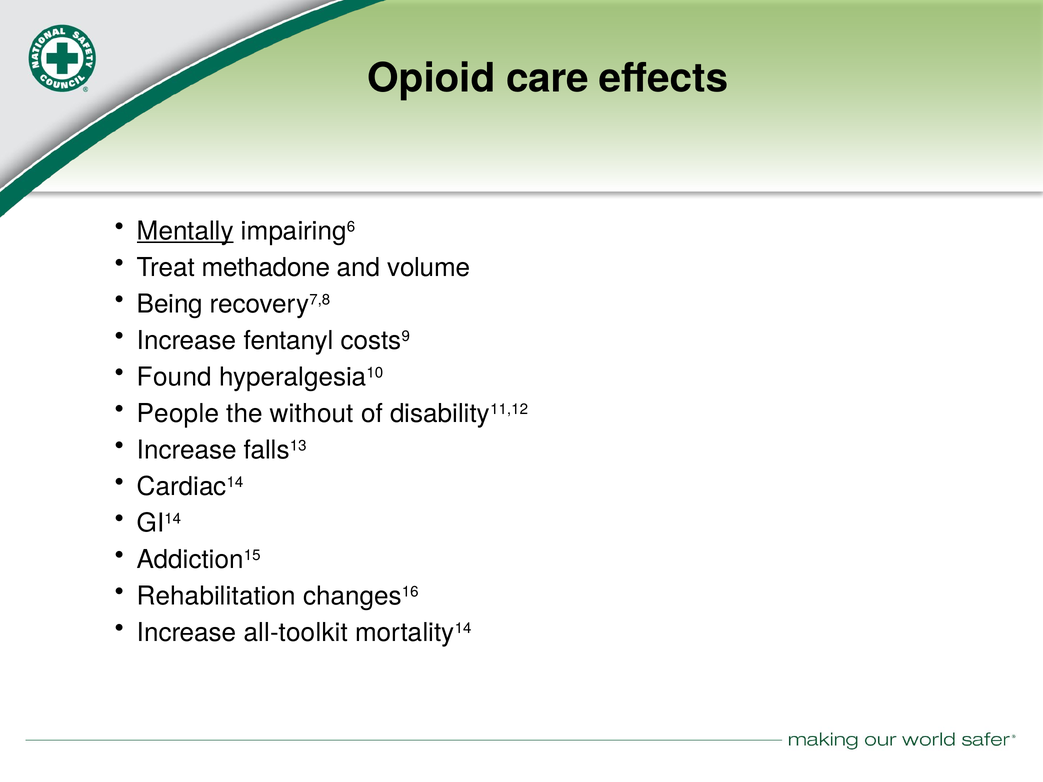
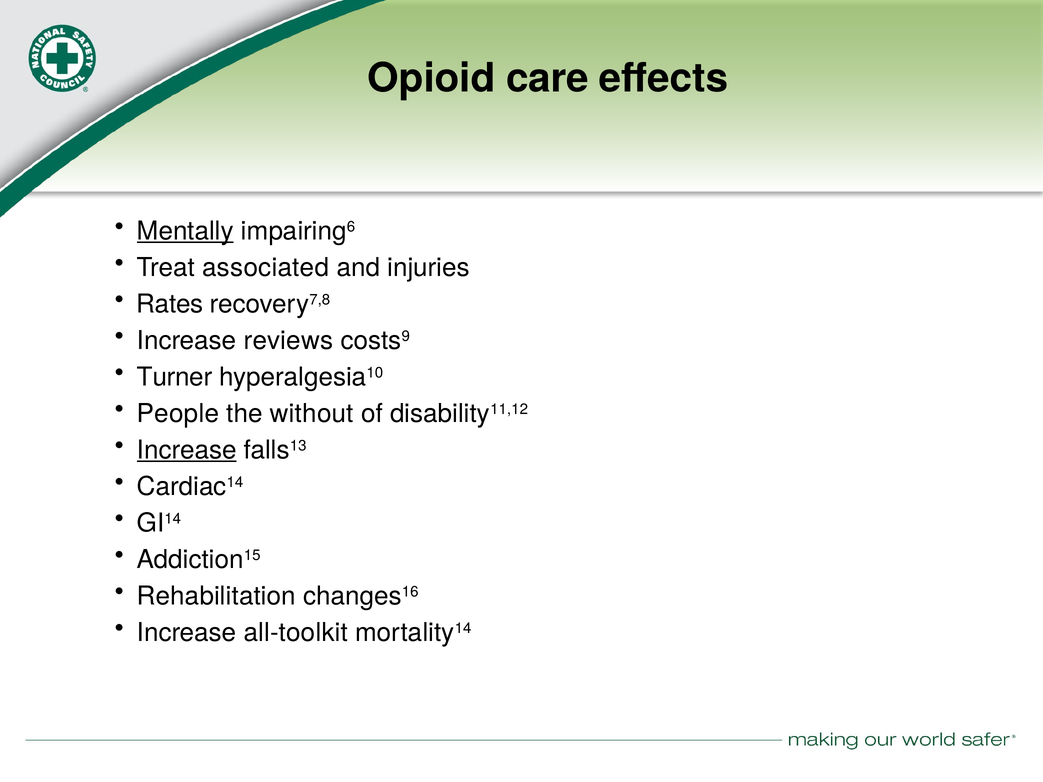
methadone: methadone -> associated (266, 268)
volume: volume -> injuries (429, 268)
Being: Being -> Rates (170, 304)
fentanyl: fentanyl -> reviews (288, 341)
Found: Found -> Turner (175, 377)
Increase underline: none -> present (187, 450)
